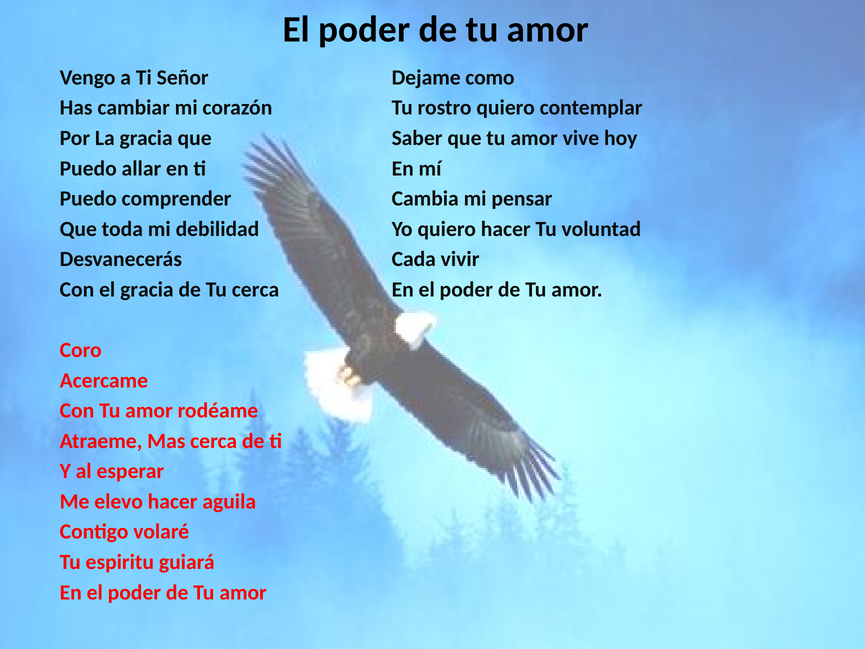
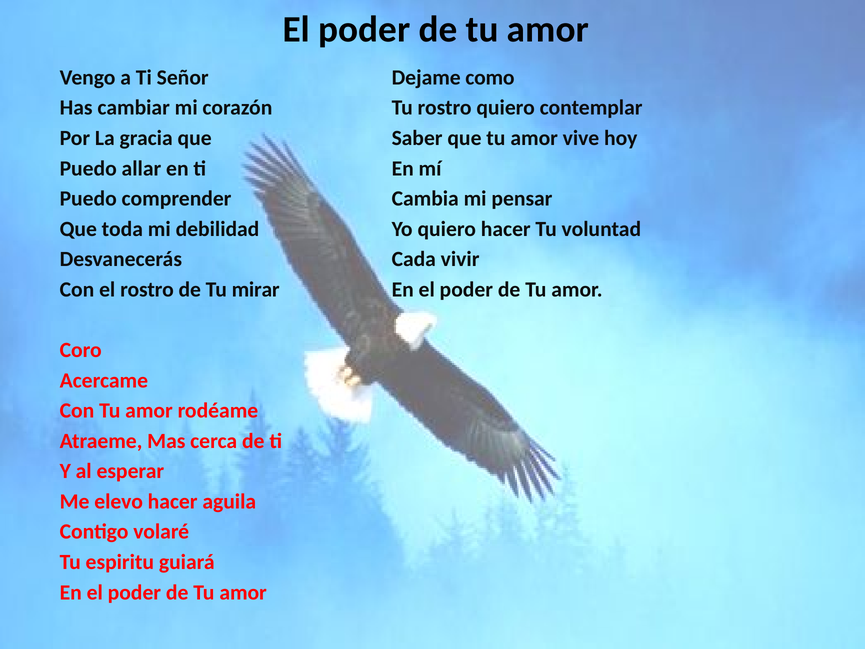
el gracia: gracia -> rostro (147, 289)
Tu cerca: cerca -> mirar (256, 289)
